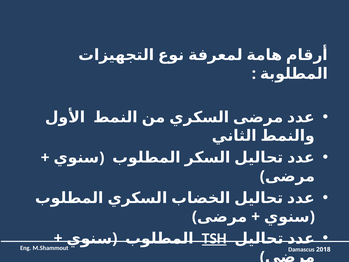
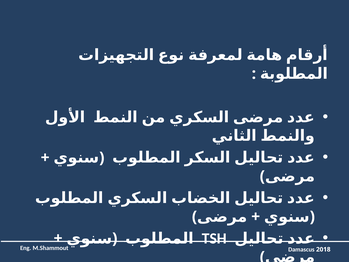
TSH underline: present -> none (214, 238)
